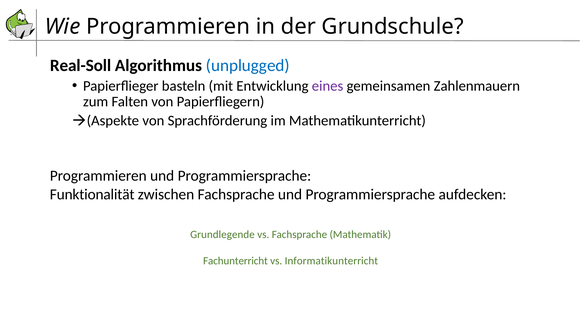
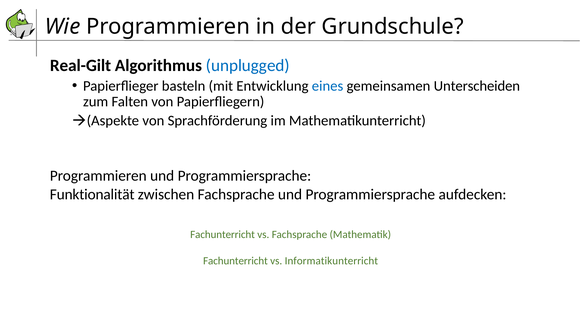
Real-Soll: Real-Soll -> Real-Gilt (81, 66)
eines colour: purple -> blue (328, 86)
Zahlenmauern: Zahlenmauern -> Unterscheiden (477, 86)
Grundlegende: Grundlegende -> Fachunterricht (223, 234)
